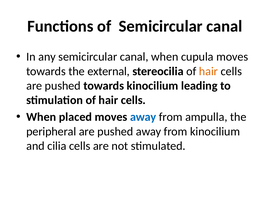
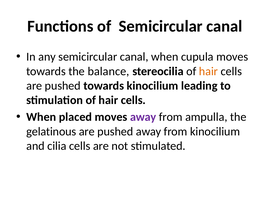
external: external -> balance (108, 71)
away colour: blue -> purple (143, 117)
peripheral: peripheral -> gelatinous (51, 131)
